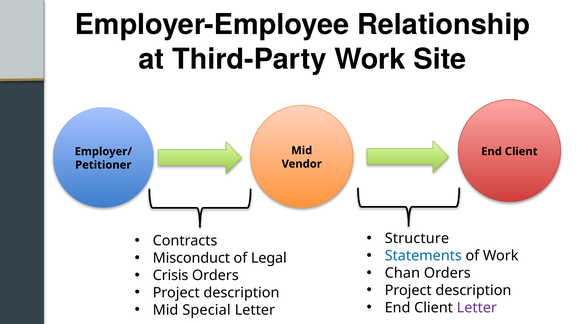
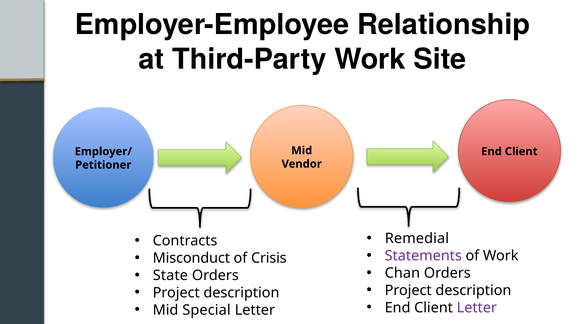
Structure: Structure -> Remedial (417, 239)
Statements colour: blue -> purple (423, 256)
Legal: Legal -> Crisis (269, 259)
Crisis: Crisis -> State (170, 276)
